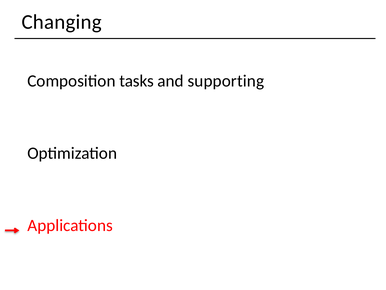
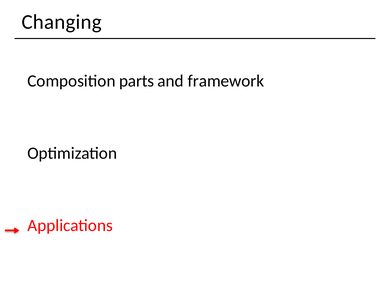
tasks: tasks -> parts (137, 81)
supporting: supporting -> framework (226, 81)
